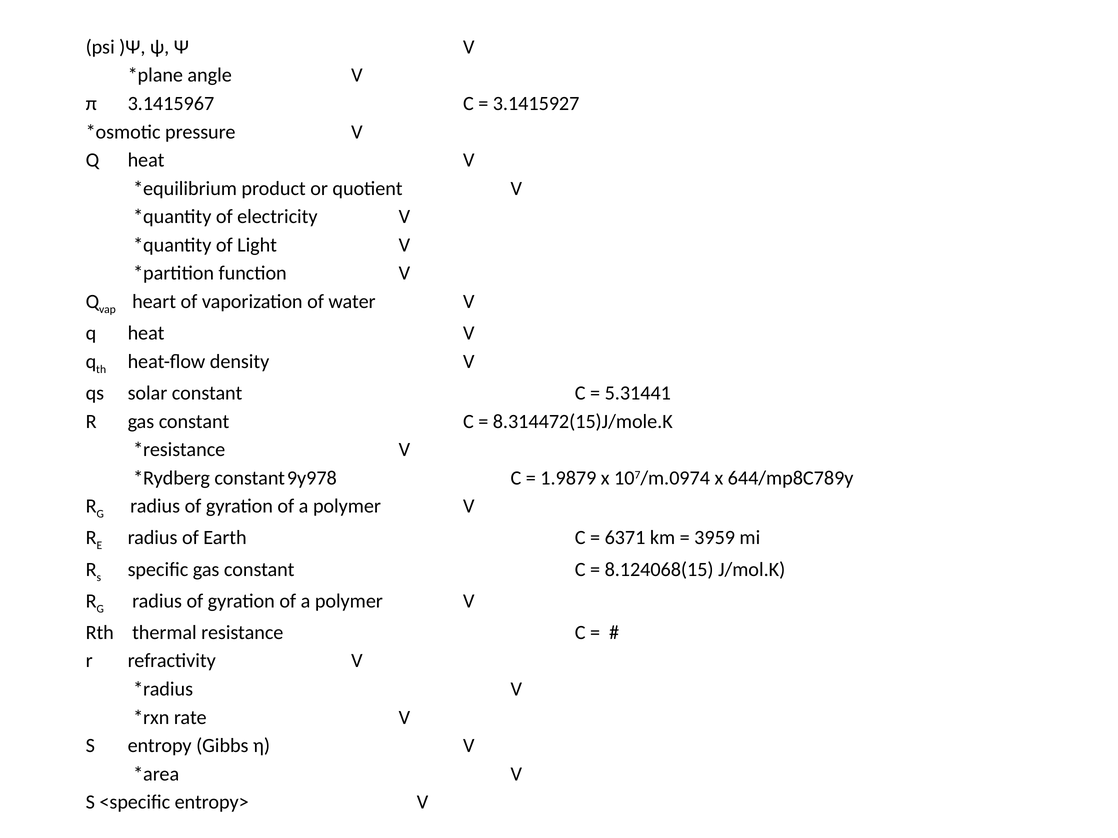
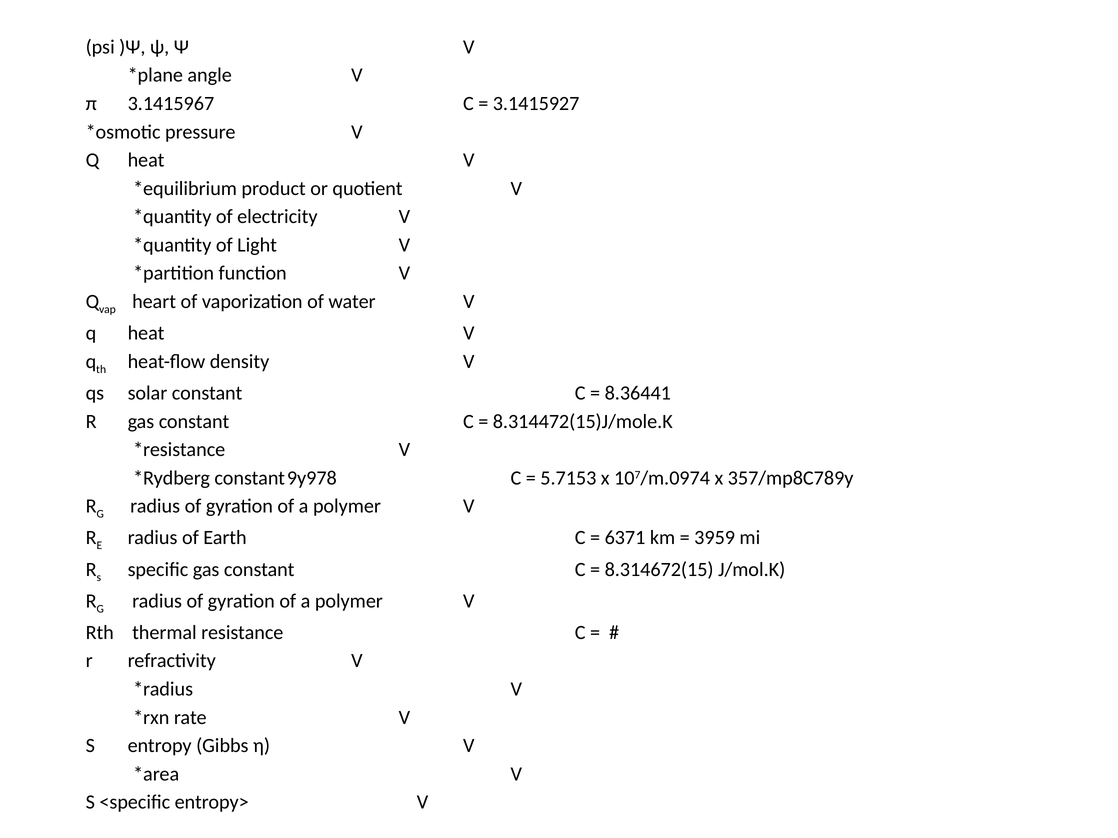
5.31441: 5.31441 -> 8.36441 (638, 393)
1.9879: 1.9879 -> 5.7153 (568, 478)
644/mp8C789y: 644/mp8C789y -> 357/mp8C789y (791, 478)
8.124068(15: 8.124068(15 -> 8.314672(15 (659, 570)
